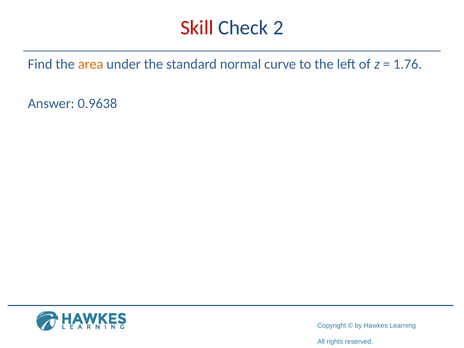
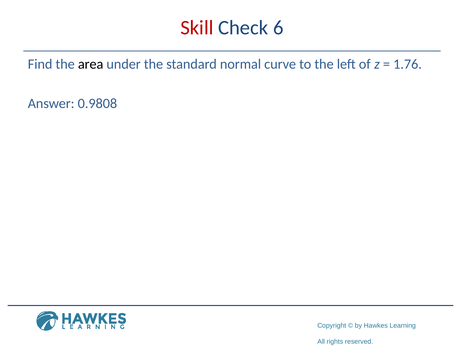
2: 2 -> 6 (278, 28)
area colour: orange -> black (91, 64)
0.9638: 0.9638 -> 0.9808 (97, 104)
